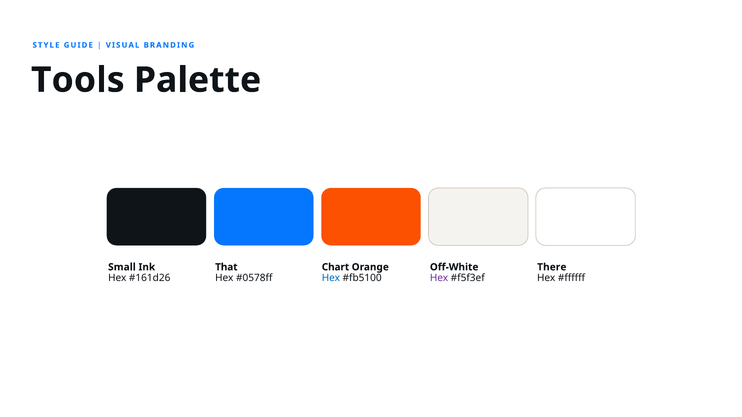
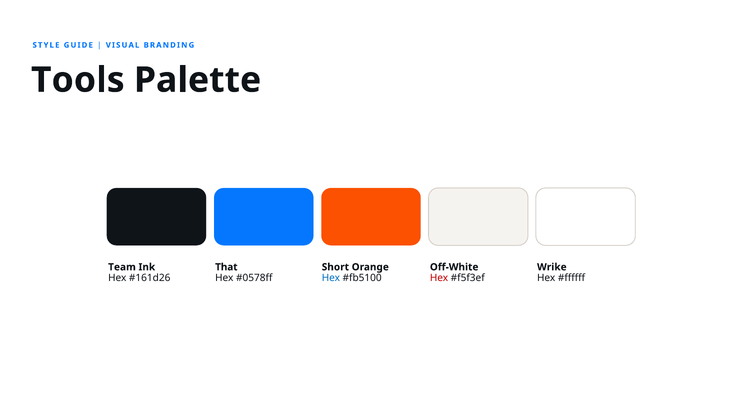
Small: Small -> Team (122, 267)
Chart: Chart -> Short (335, 267)
There: There -> Wrike (552, 267)
Hex colour: purple -> red (439, 278)
